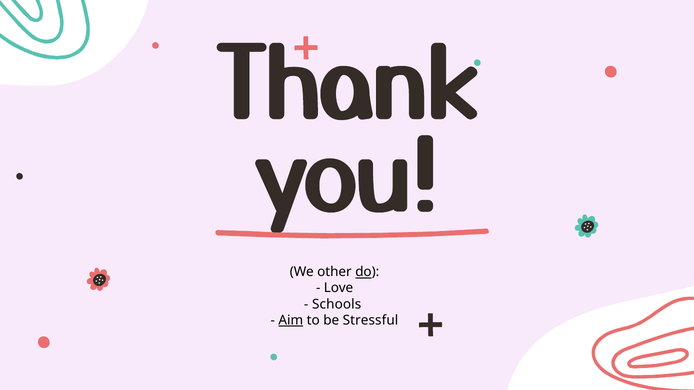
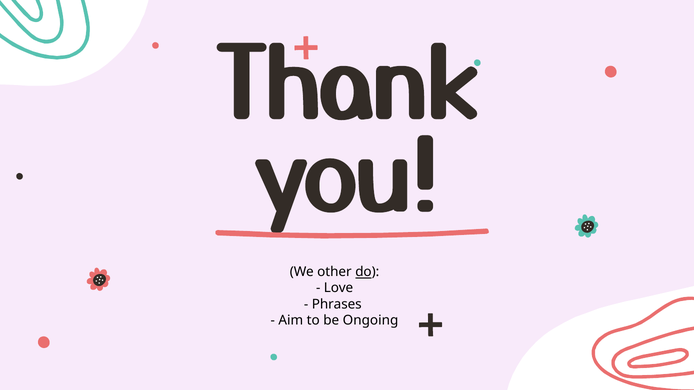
Schools: Schools -> Phrases (337, 304)
Aim underline: present -> none (291, 321)
Stressful: Stressful -> Ongoing (371, 321)
